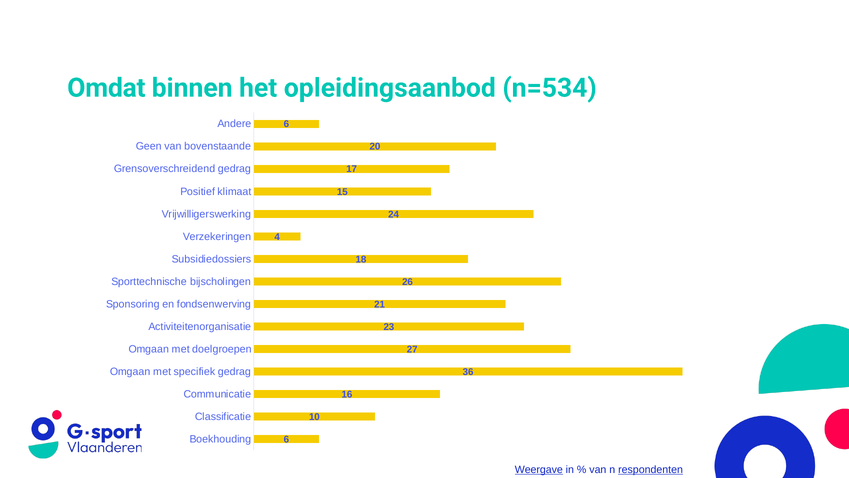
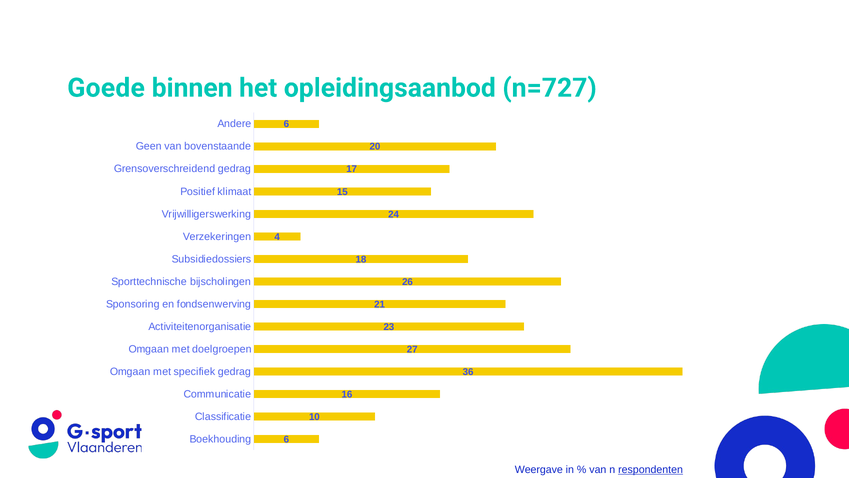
Omdat: Omdat -> Goede (106, 88)
n=534: n=534 -> n=727 (550, 88)
Weergave underline: present -> none (539, 469)
